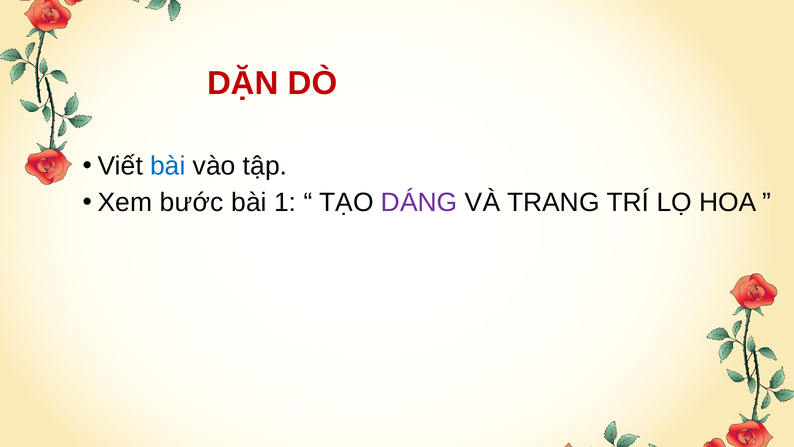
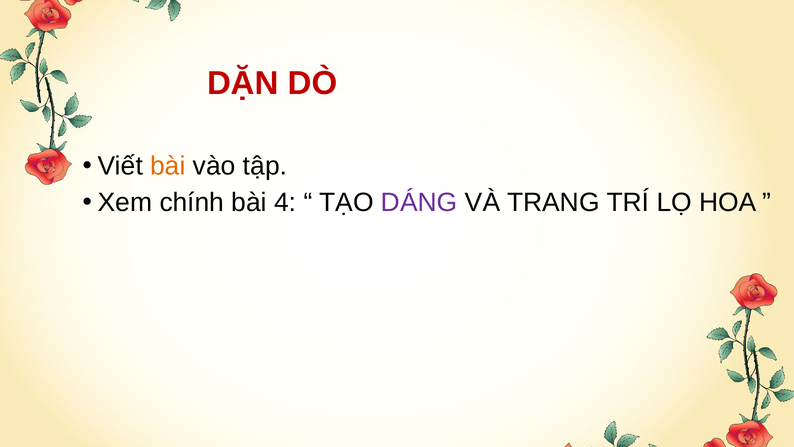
bài colour: blue -> orange (168, 166)
bước: bước -> chính (192, 203)
1: 1 -> 4 (285, 203)
